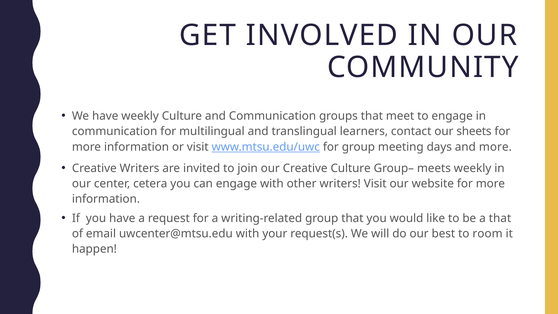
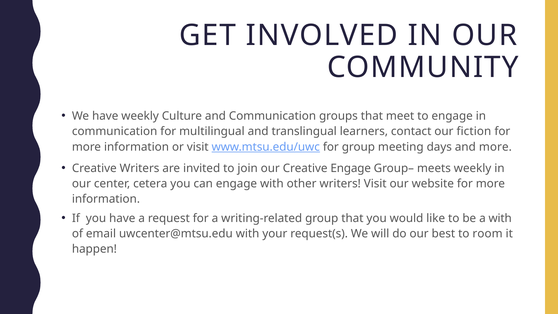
sheets: sheets -> fiction (474, 131)
Creative Culture: Culture -> Engage (351, 168)
a that: that -> with (500, 218)
